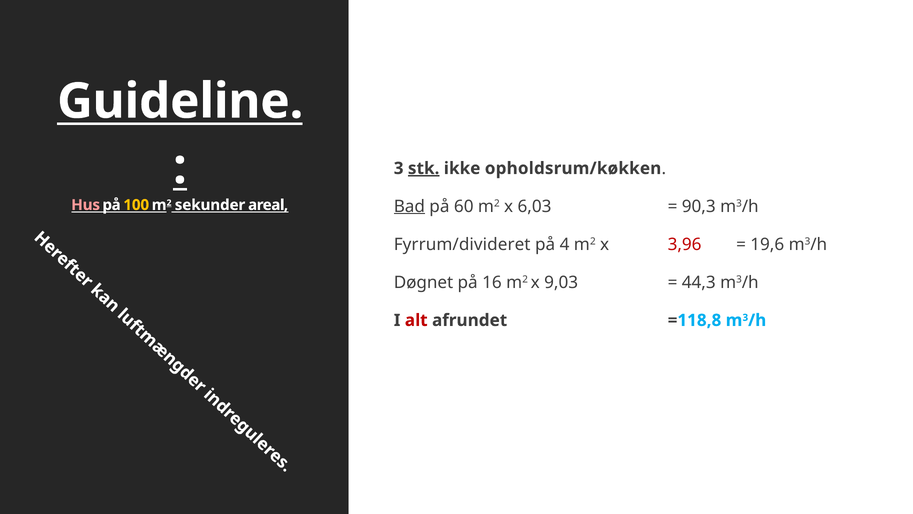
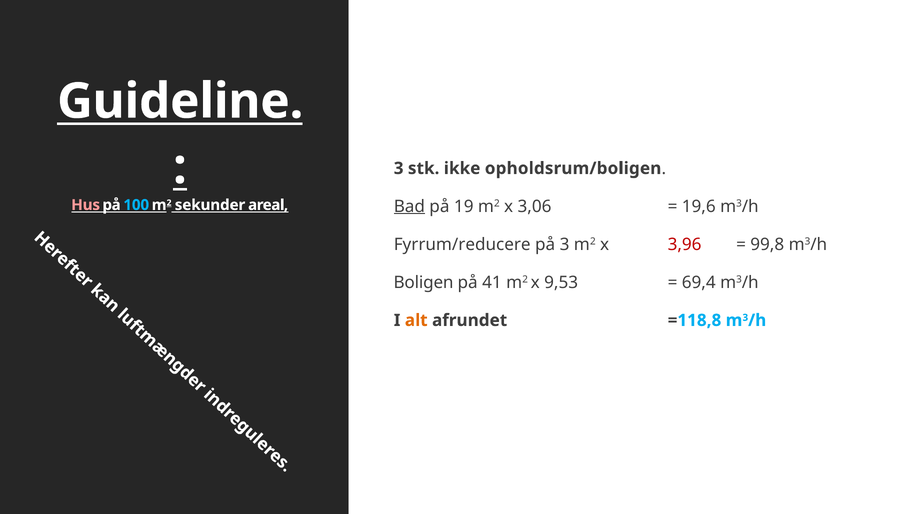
stk underline: present -> none (424, 168)
opholdsrum/køkken: opholdsrum/køkken -> opholdsrum/boligen (573, 168)
60: 60 -> 19 (464, 206)
6,03: 6,03 -> 3,06 (535, 206)
90,3: 90,3 -> 19,6 (699, 206)
100 colour: yellow -> light blue (136, 205)
Fyrrum/divideret: Fyrrum/divideret -> Fyrrum/reducere (462, 244)
på 4: 4 -> 3 (565, 244)
19,6: 19,6 -> 99,8 (767, 244)
Døgnet: Døgnet -> Boligen (424, 282)
16: 16 -> 41 (492, 282)
9,03: 9,03 -> 9,53 (561, 282)
44,3: 44,3 -> 69,4 (699, 282)
alt colour: red -> orange (416, 320)
